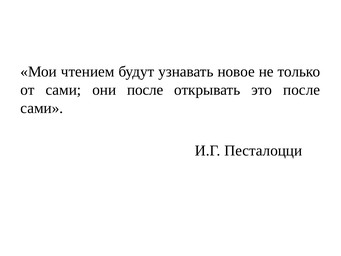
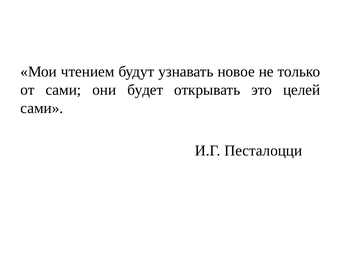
они после: после -> будет (145, 90)
это после: после -> целей (302, 90)
